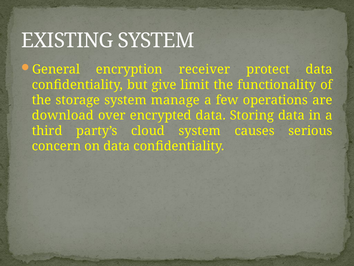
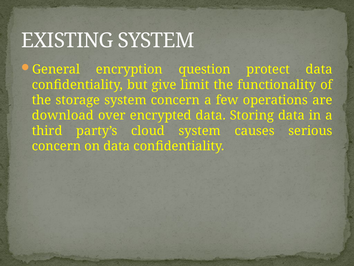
receiver: receiver -> question (205, 69)
system manage: manage -> concern (175, 100)
